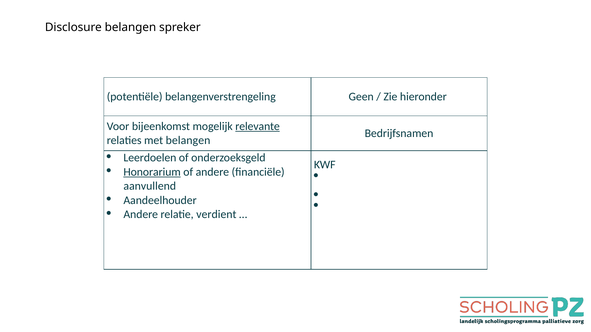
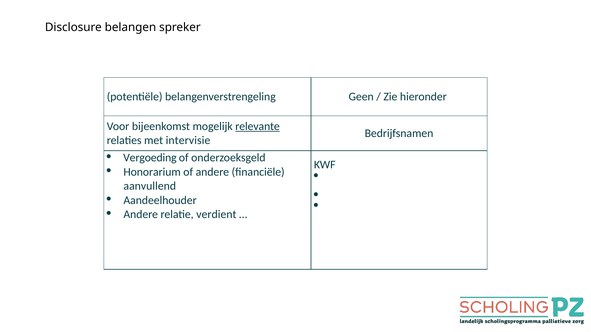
met belangen: belangen -> intervisie (188, 141)
Leerdoelen: Leerdoelen -> Vergoeding (150, 158)
Honorarium underline: present -> none (152, 172)
